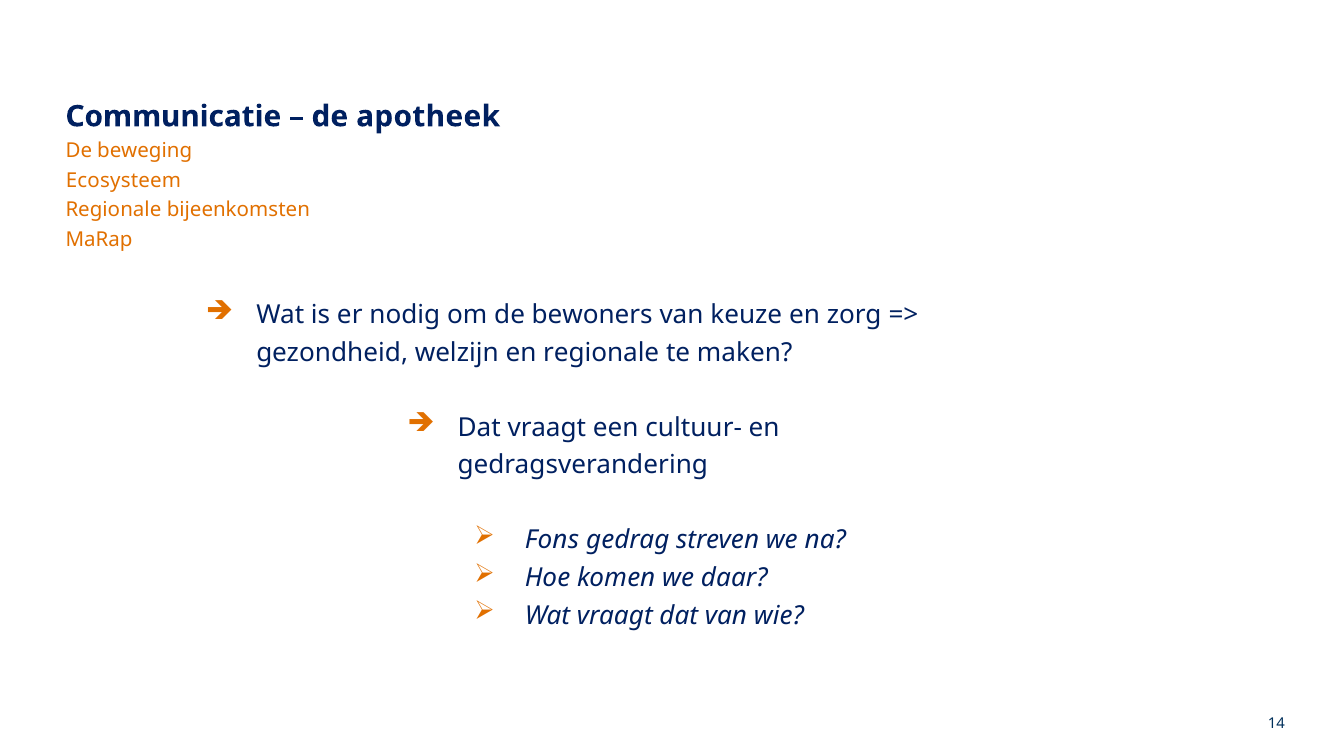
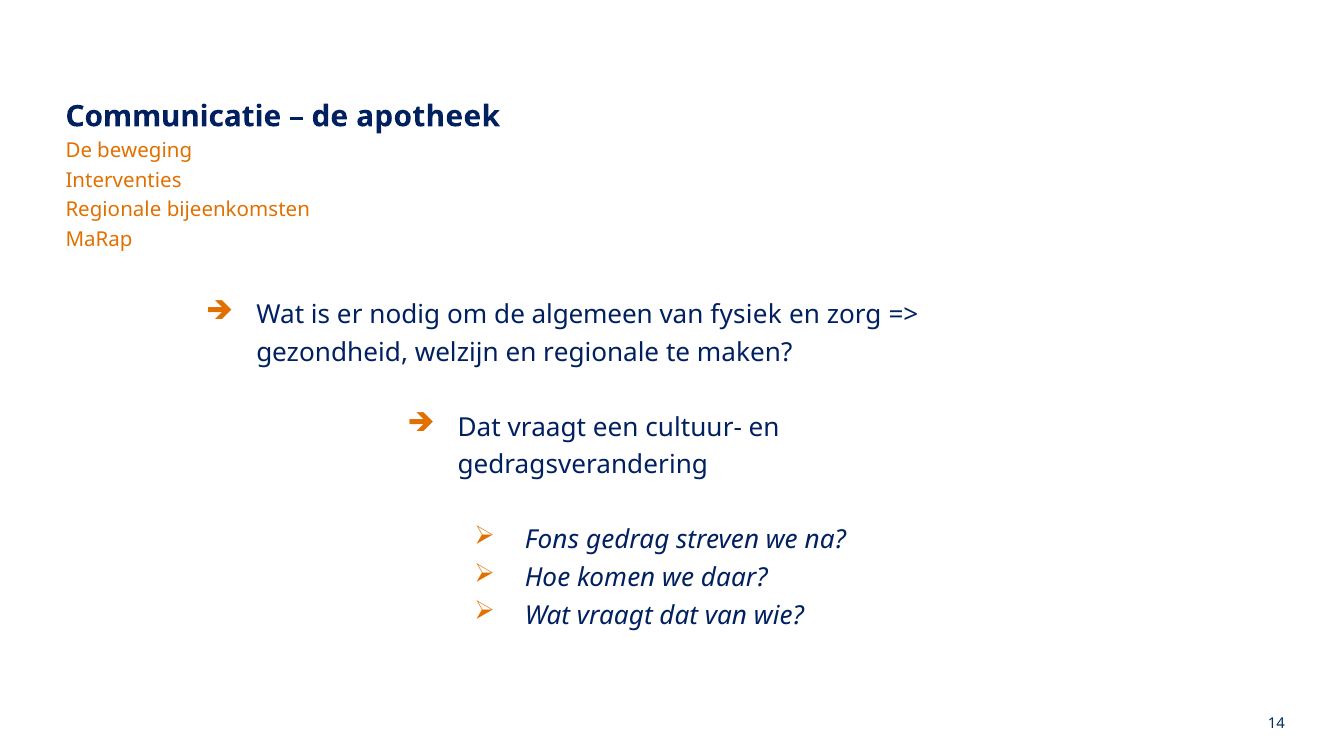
Ecosysteem: Ecosysteem -> Interventies (124, 181)
bewoners: bewoners -> algemeen (592, 315)
keuze: keuze -> fysiek (746, 315)
